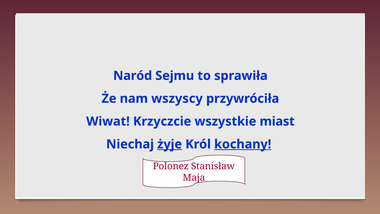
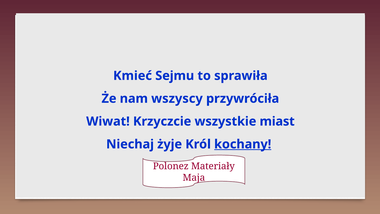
Naród: Naród -> Kmieć (133, 76)
żyje underline: present -> none (170, 144)
Stanisław: Stanisław -> Materiały (213, 166)
